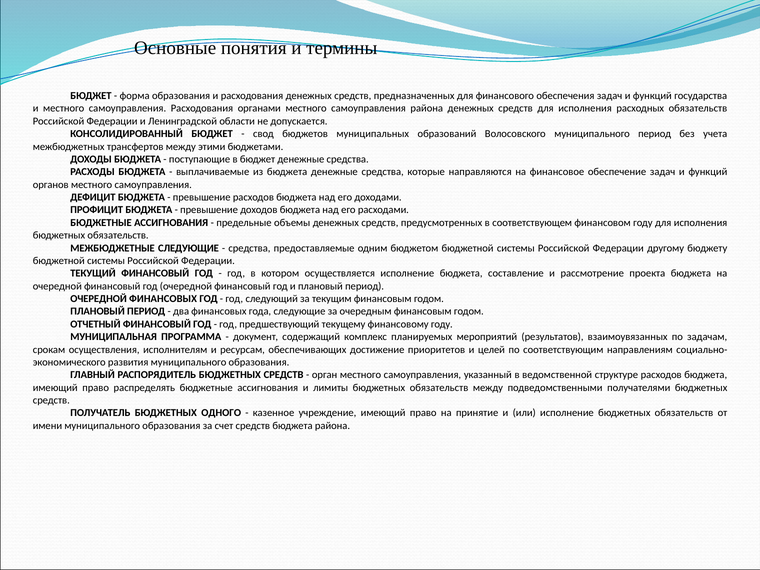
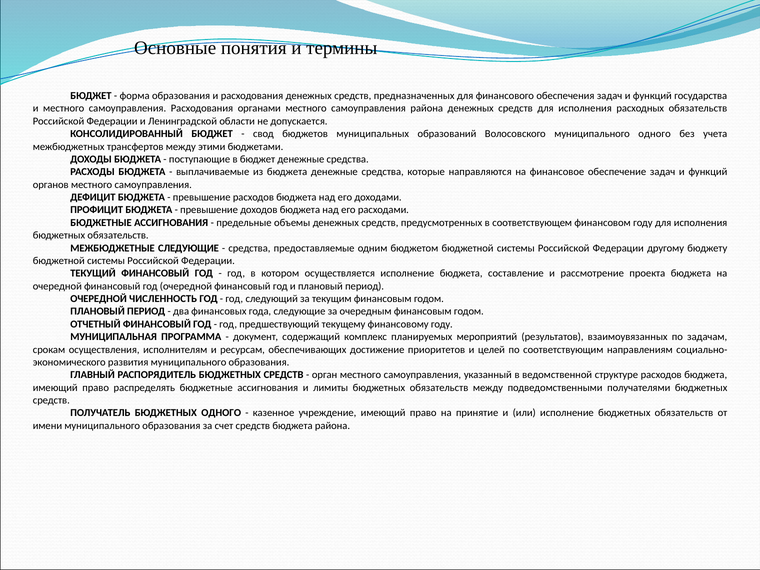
муниципального период: период -> одного (655, 134)
ОЧЕРЕДНОЙ ФИНАНСОВЫХ: ФИНАНСОВЫХ -> ЧИСЛЕННОСТЬ (163, 299)
